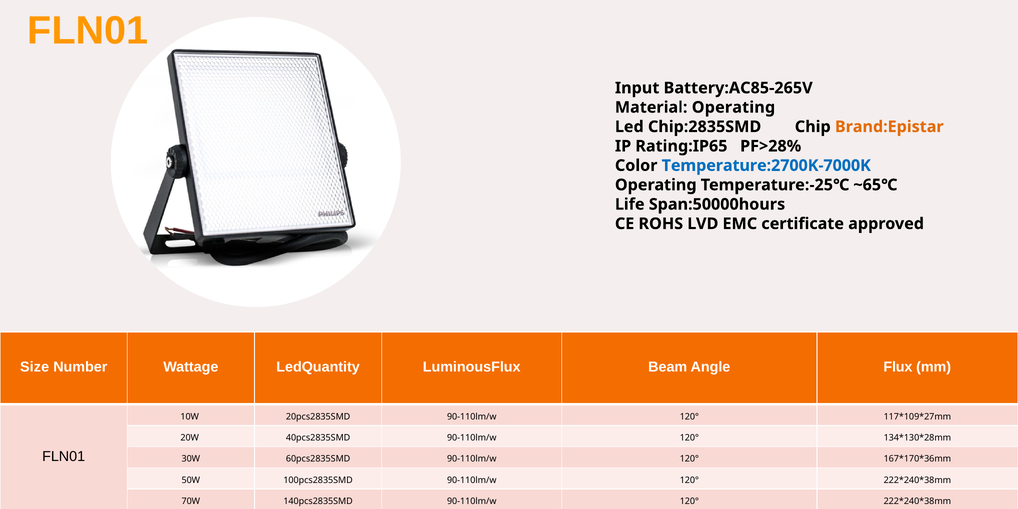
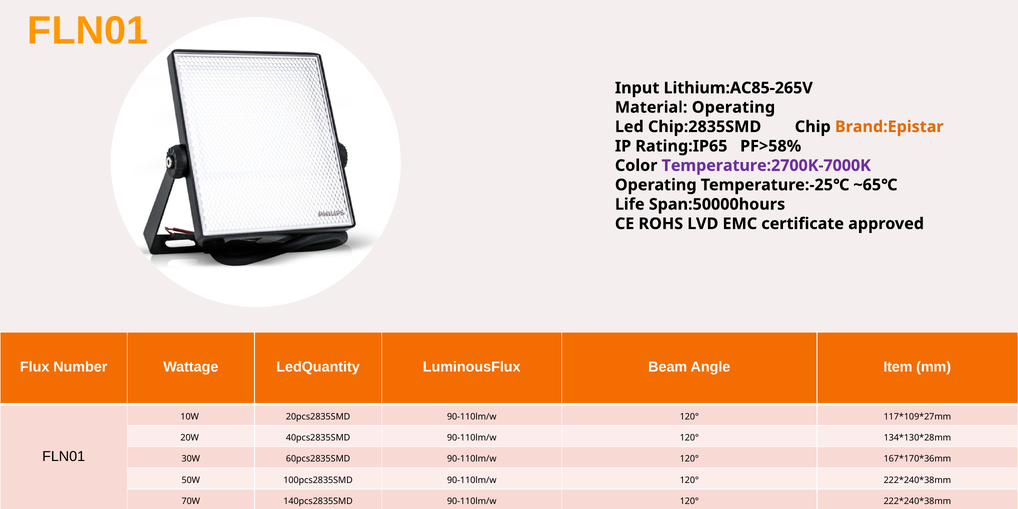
Battery:AC85-265V: Battery:AC85-265V -> Lithium:AC85-265V (738, 88)
PF>28%: PF>28% -> PF>58% (771, 146)
Temperature:2700K-7000K colour: blue -> purple (766, 166)
Size: Size -> Flux (35, 367)
Flux: Flux -> Item (898, 367)
